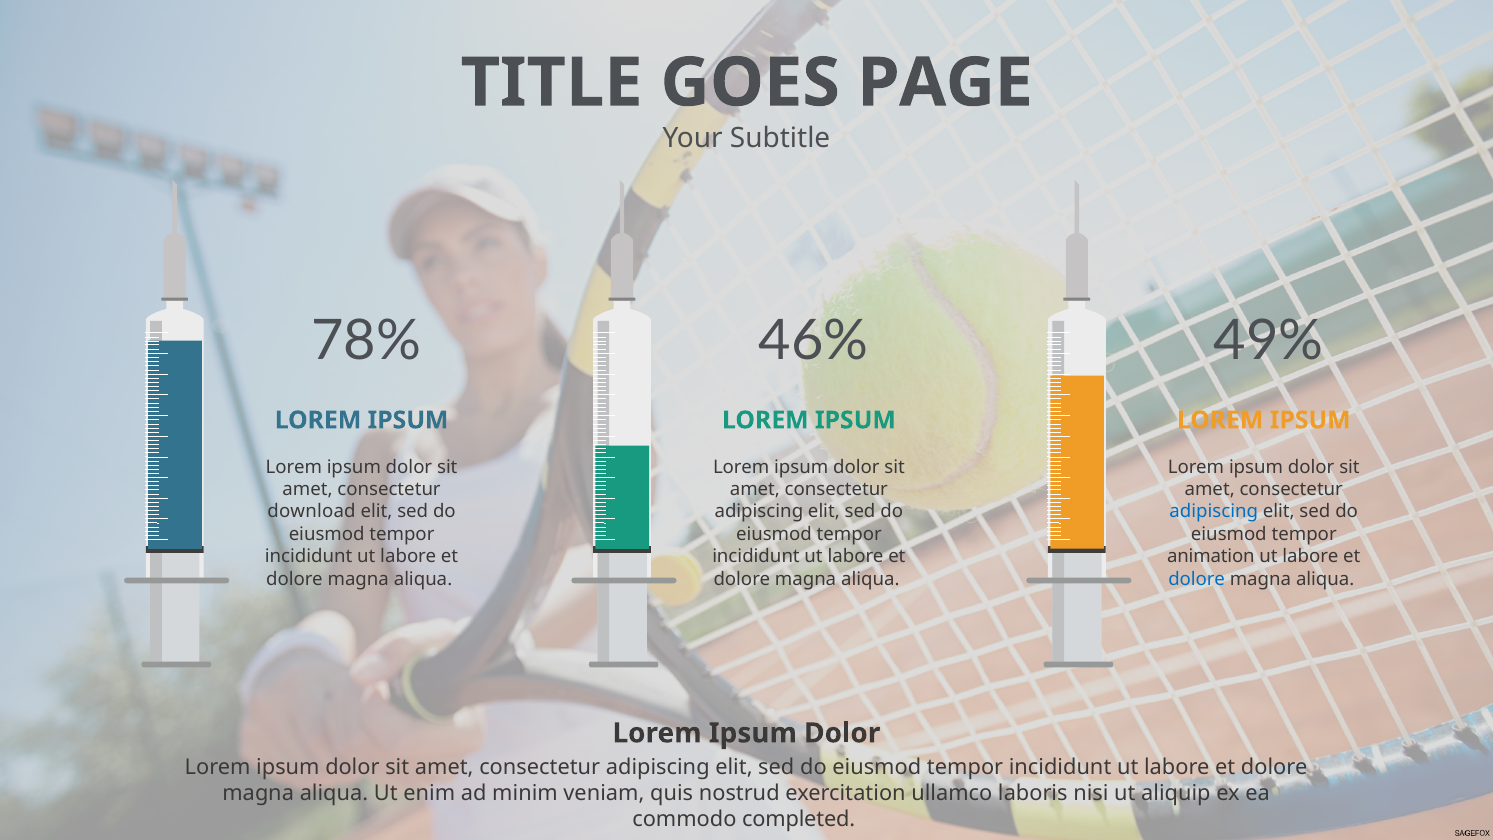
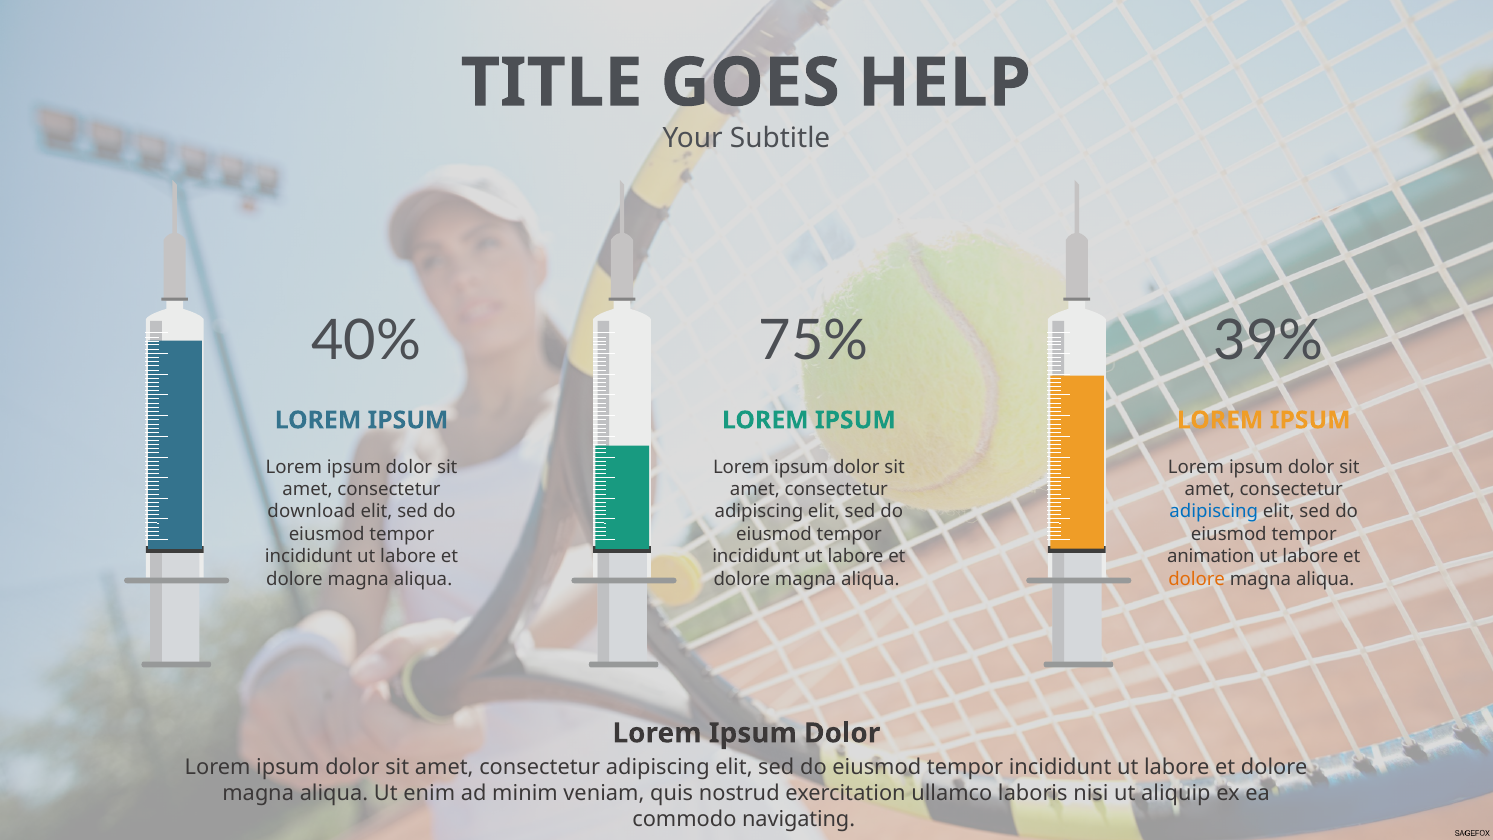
PAGE: PAGE -> HELP (944, 83)
78%: 78% -> 40% (366, 341)
46%: 46% -> 75% (814, 341)
49%: 49% -> 39% (1268, 341)
dolore colour: blue -> orange (1197, 579)
completed: completed -> navigating (799, 819)
